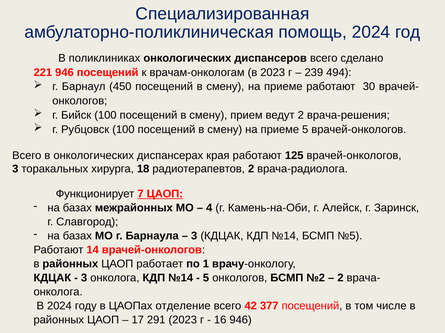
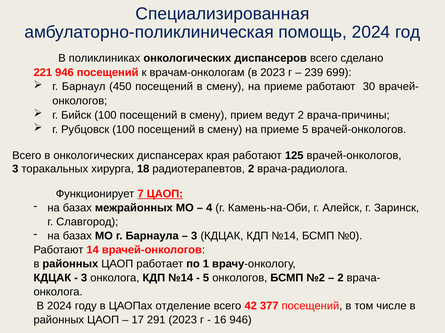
494: 494 -> 699 (339, 73)
врача-решения: врача-решения -> врача-причины (348, 115)
№5: №5 -> №0 (350, 236)
